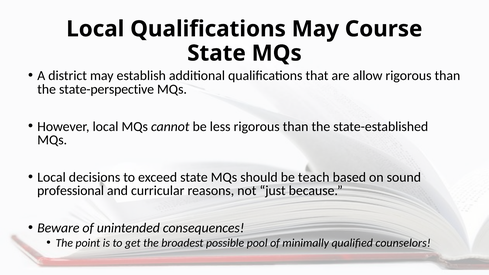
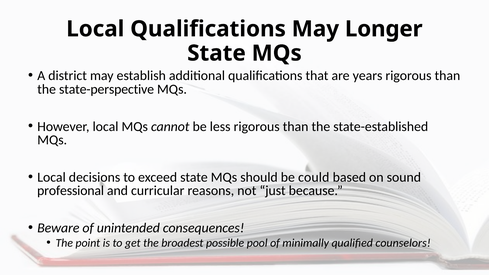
Course: Course -> Longer (384, 29)
allow: allow -> years (368, 76)
teach: teach -> could (314, 177)
